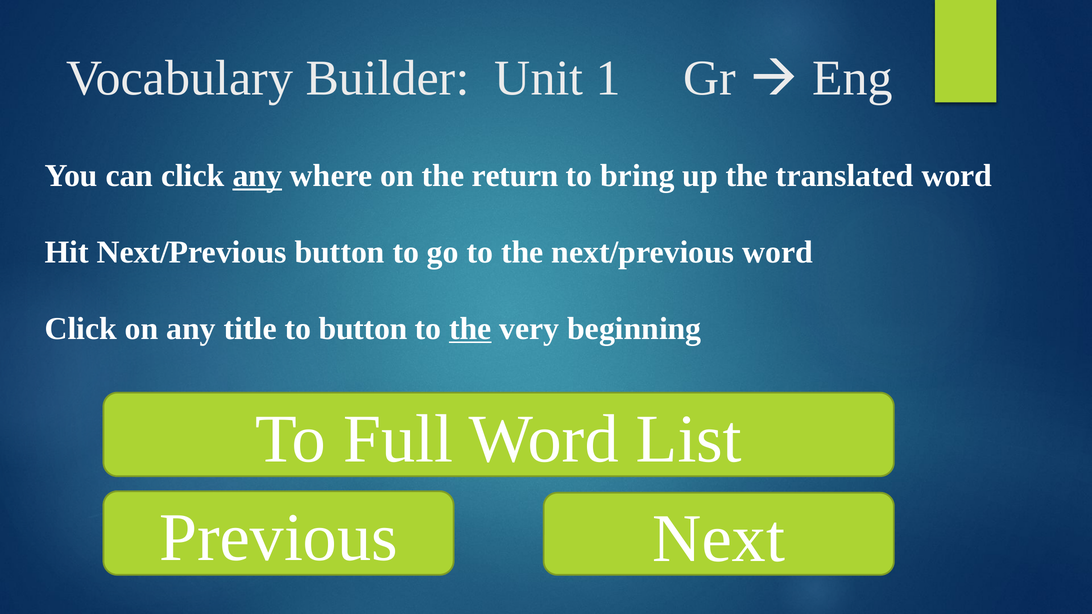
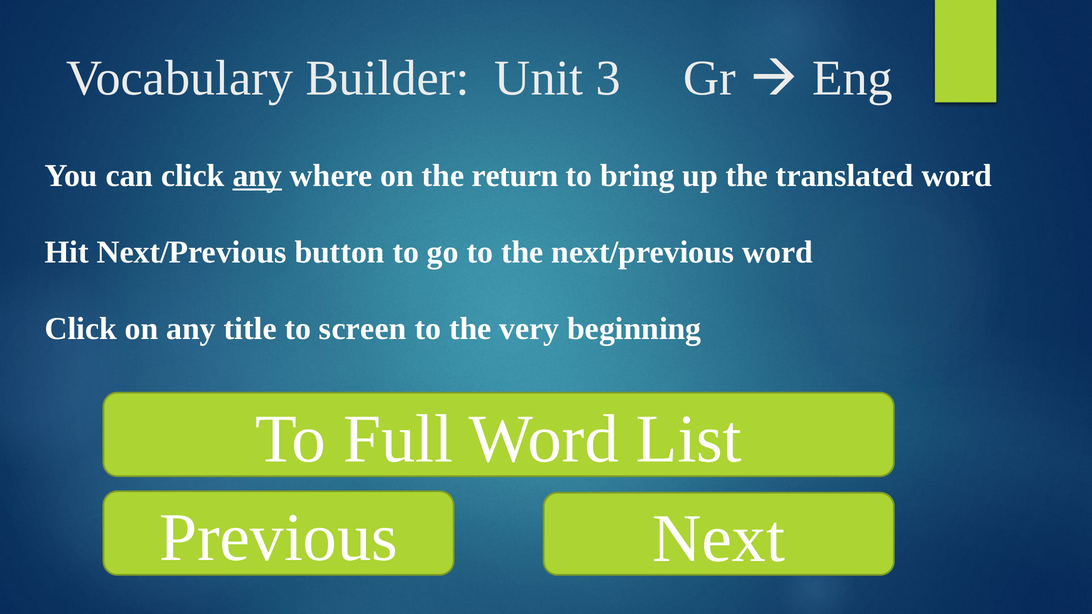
1: 1 -> 3 (608, 78)
to button: button -> screen (363, 329)
the underline: present -> none (470, 329)
